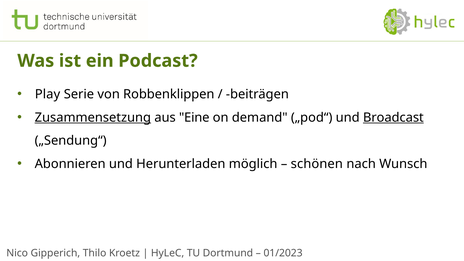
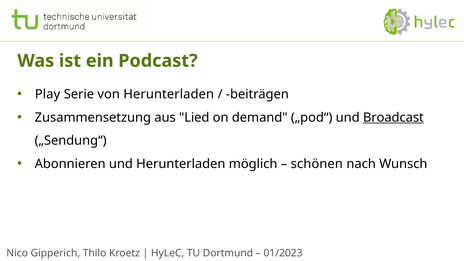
von Robbenklippen: Robbenklippen -> Herunterladen (169, 94)
Zusammensetzung underline: present -> none (93, 118)
Eine: Eine -> Lied (194, 118)
